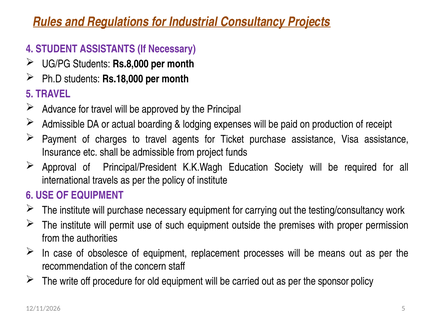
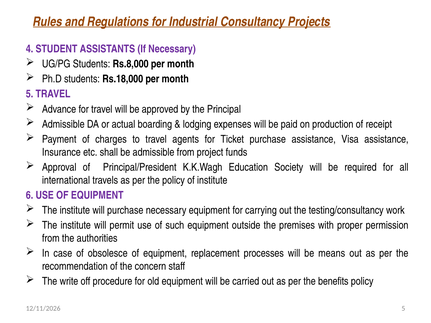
sponsor: sponsor -> benefits (333, 282)
